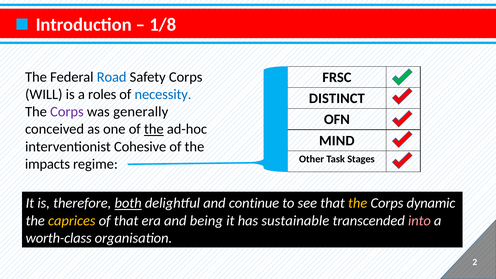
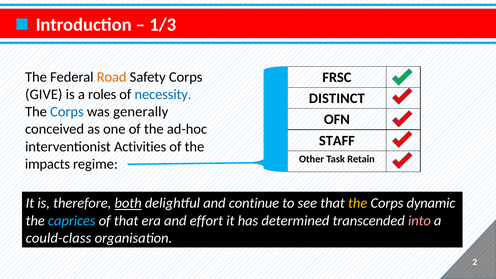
1/8: 1/8 -> 1/3 (163, 25)
Road colour: blue -> orange (112, 77)
WILL: WILL -> GIVE (44, 94)
Corps colour: purple -> blue (67, 112)
the underline: present -> none (154, 129)
MIND: MIND -> STAFF (337, 141)
Cohesive: Cohesive -> Activities (140, 147)
Stages: Stages -> Retain (361, 159)
caprices colour: yellow -> light blue (72, 221)
being: being -> effort (206, 221)
sustainable: sustainable -> determined (295, 221)
worth-class: worth-class -> could-class (58, 238)
